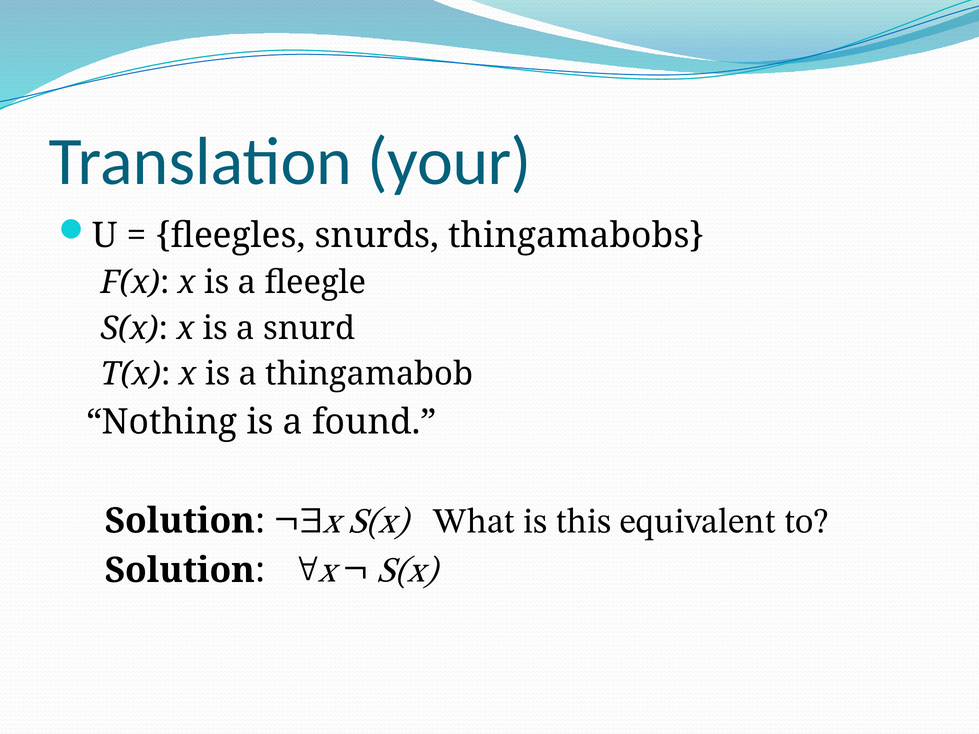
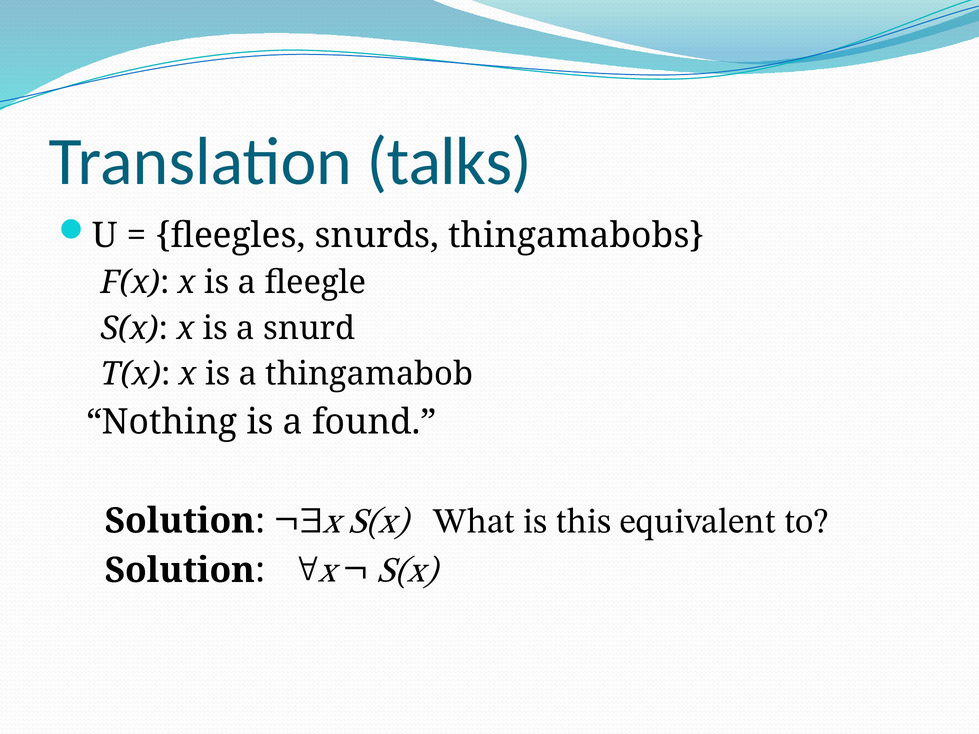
your: your -> talks (449, 162)
